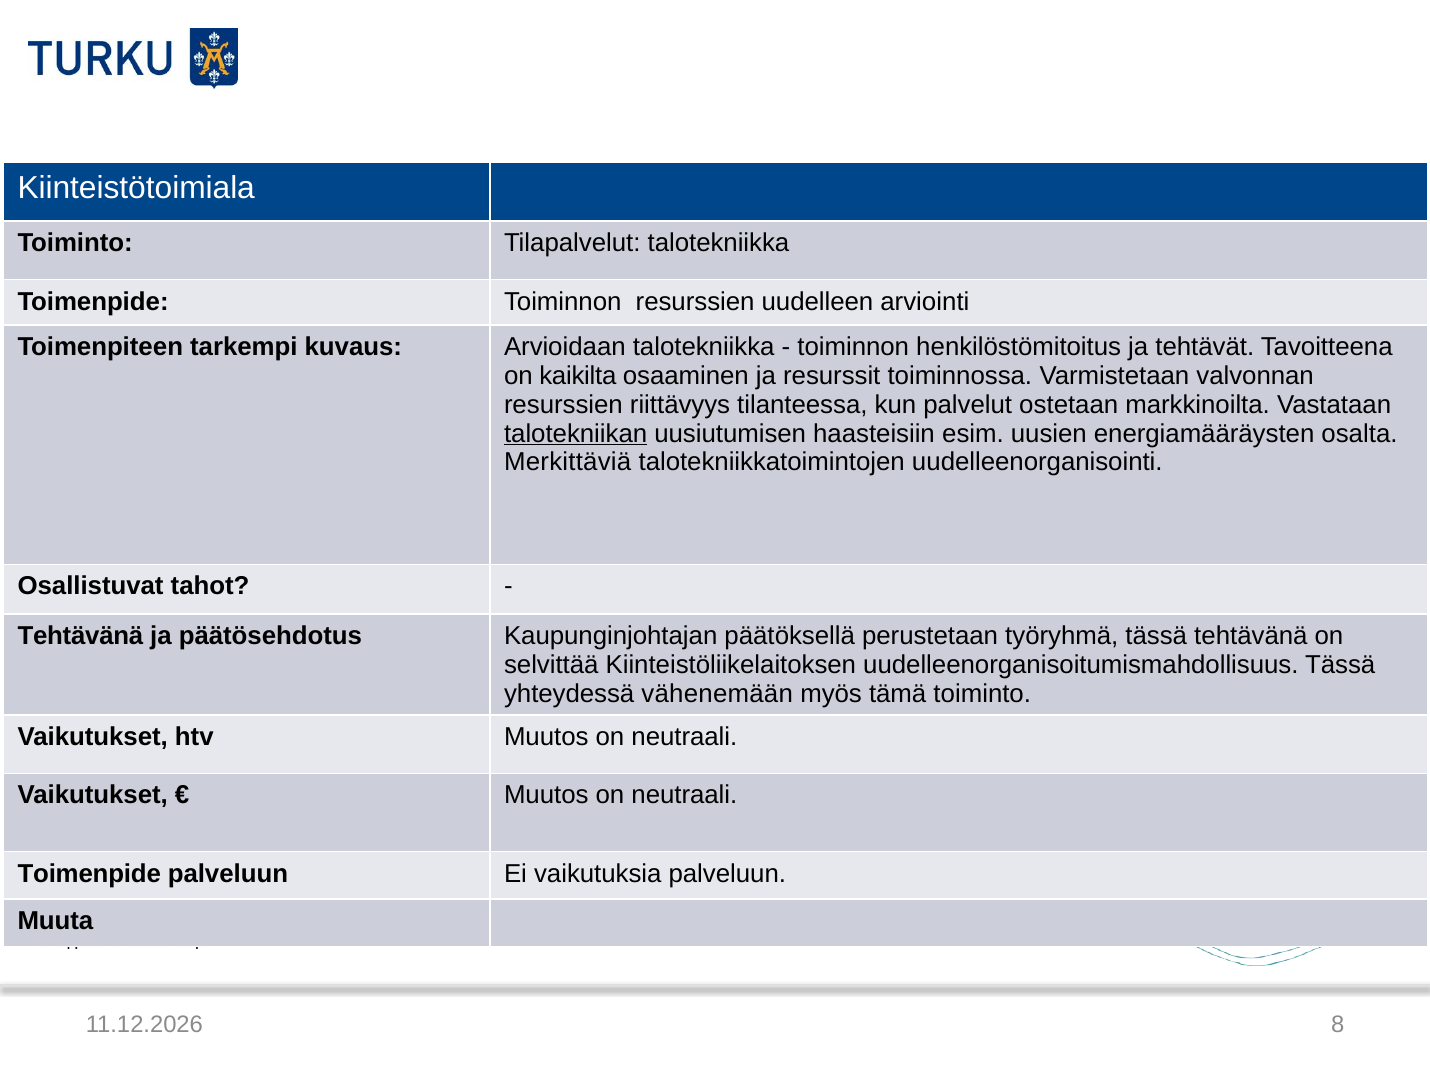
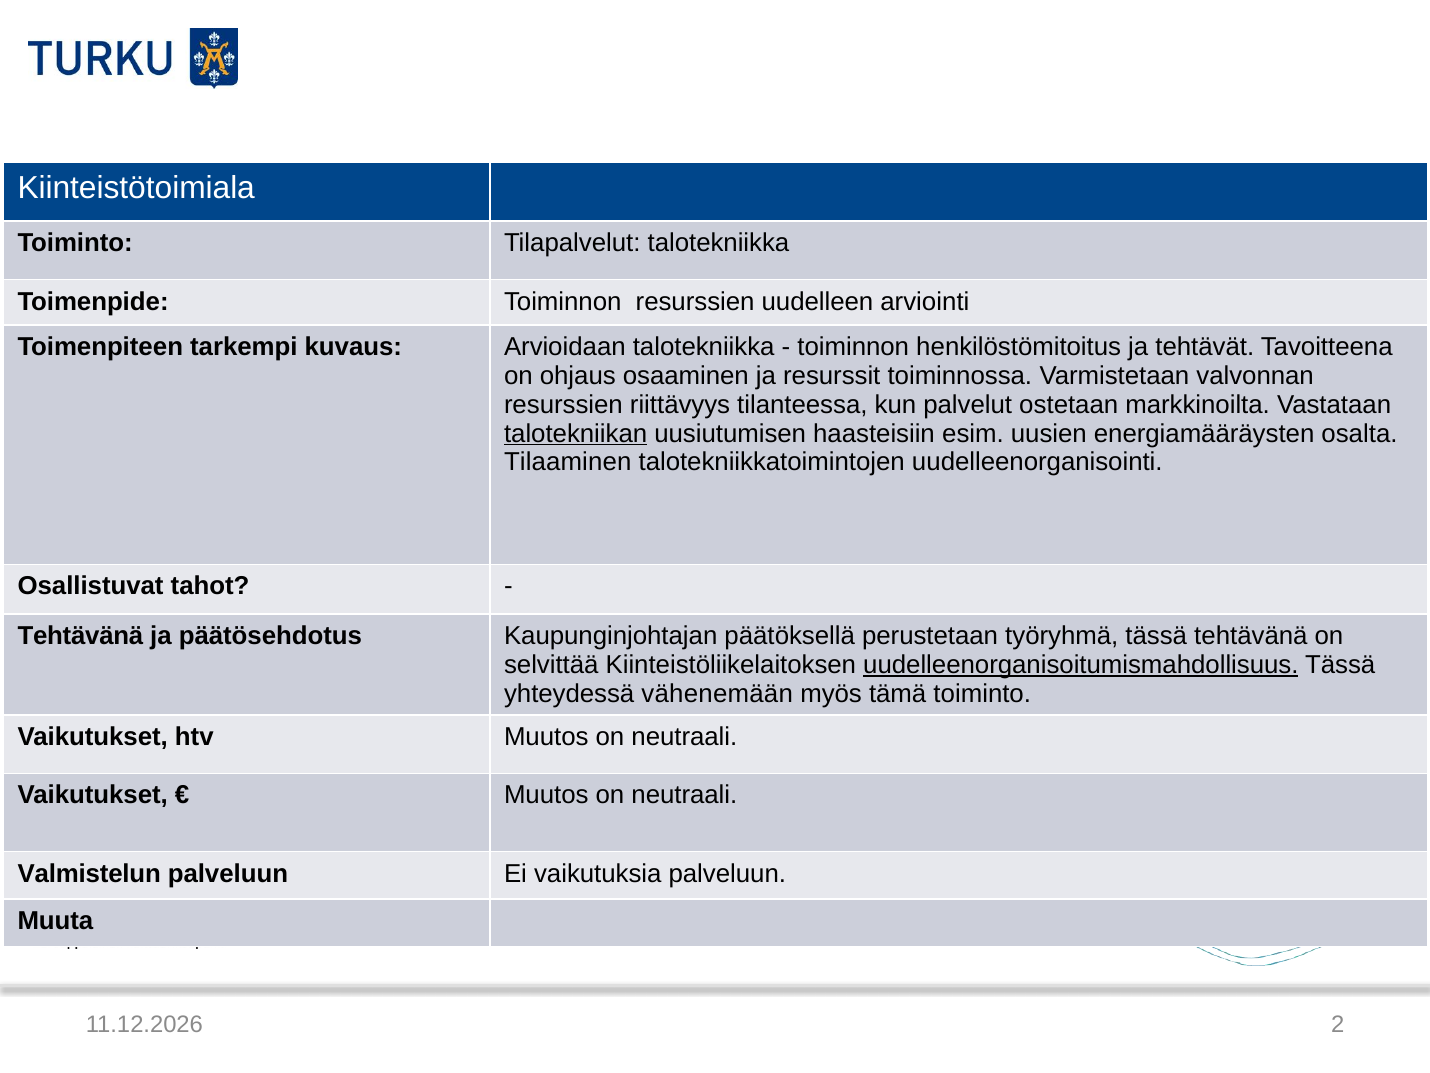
kaikilta: kaikilta -> ohjaus (578, 376)
Merkittäviä: Merkittäviä -> Tilaaminen (568, 462)
uudelleenorganisoitumismahdollisuus underline: none -> present (1081, 665)
Toimenpide: Toimenpide -> Valmistelun (89, 873)
8: 8 -> 2 (1338, 1024)
